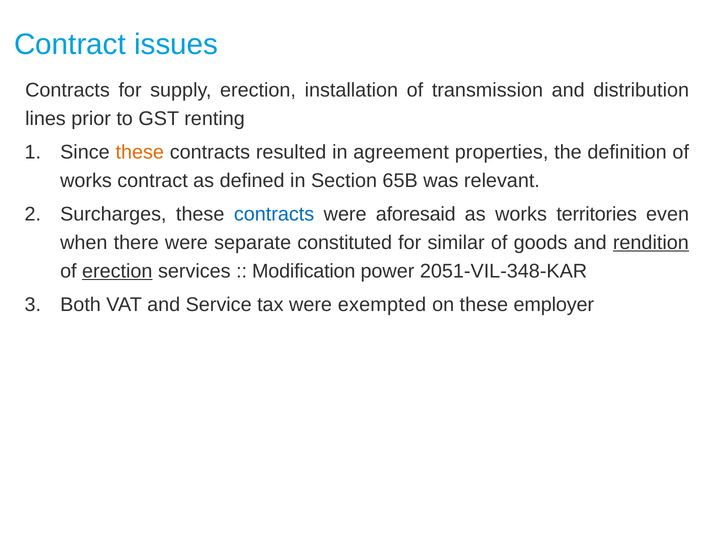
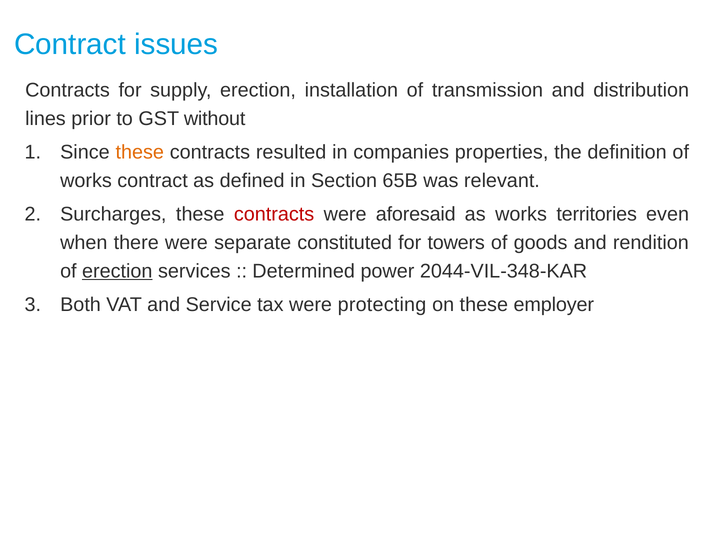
renting: renting -> without (215, 119)
agreement: agreement -> companies (401, 152)
contracts colour: blue -> red (274, 214)
similar: similar -> towers (456, 243)
rendition underline: present -> none (651, 243)
Modification: Modification -> Determined (304, 271)
2051-VIL-348-KAR: 2051-VIL-348-KAR -> 2044-VIL-348-KAR (504, 271)
exempted: exempted -> protecting (382, 304)
